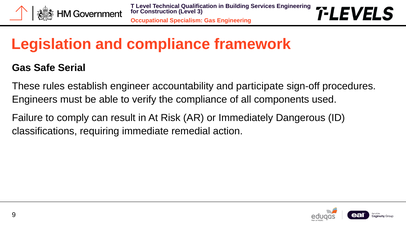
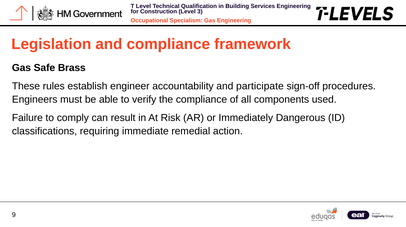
Serial: Serial -> Brass (72, 68)
